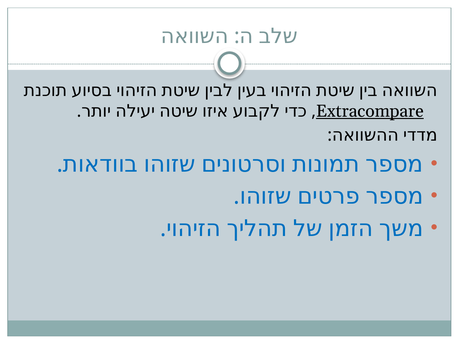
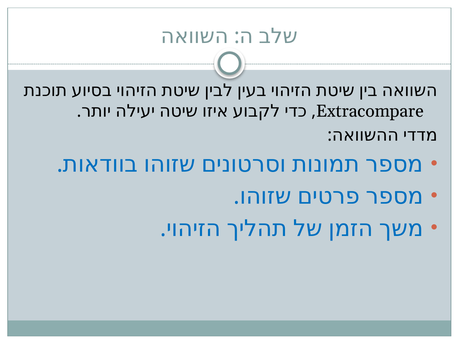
Extracompare underline: present -> none (370, 111)
